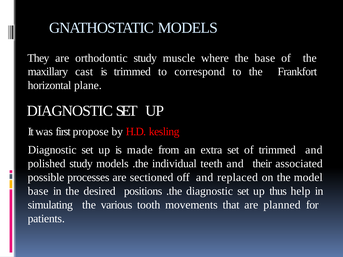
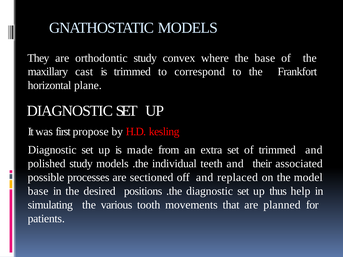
muscle: muscle -> convex (179, 58)
